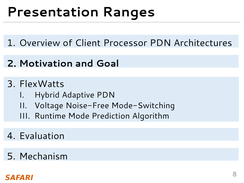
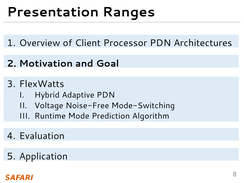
Mechanism: Mechanism -> Application (43, 156)
